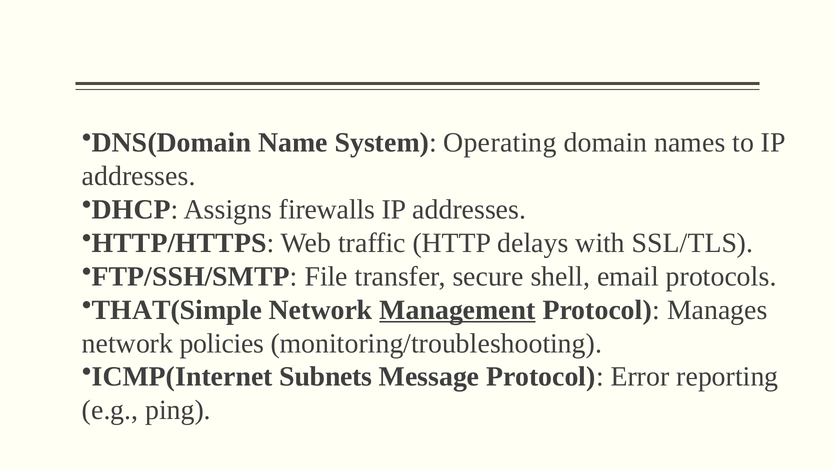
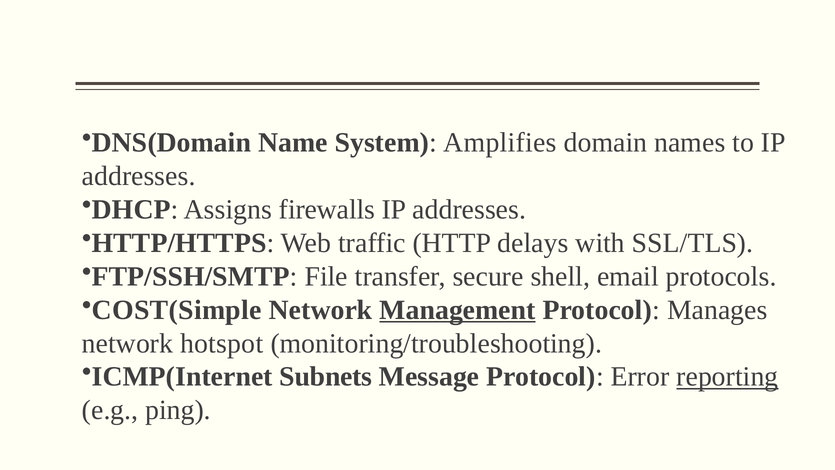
Operating: Operating -> Amplifies (500, 143)
THAT(Simple: THAT(Simple -> COST(Simple (177, 310)
policies: policies -> hotspot (222, 343)
reporting underline: none -> present (727, 377)
